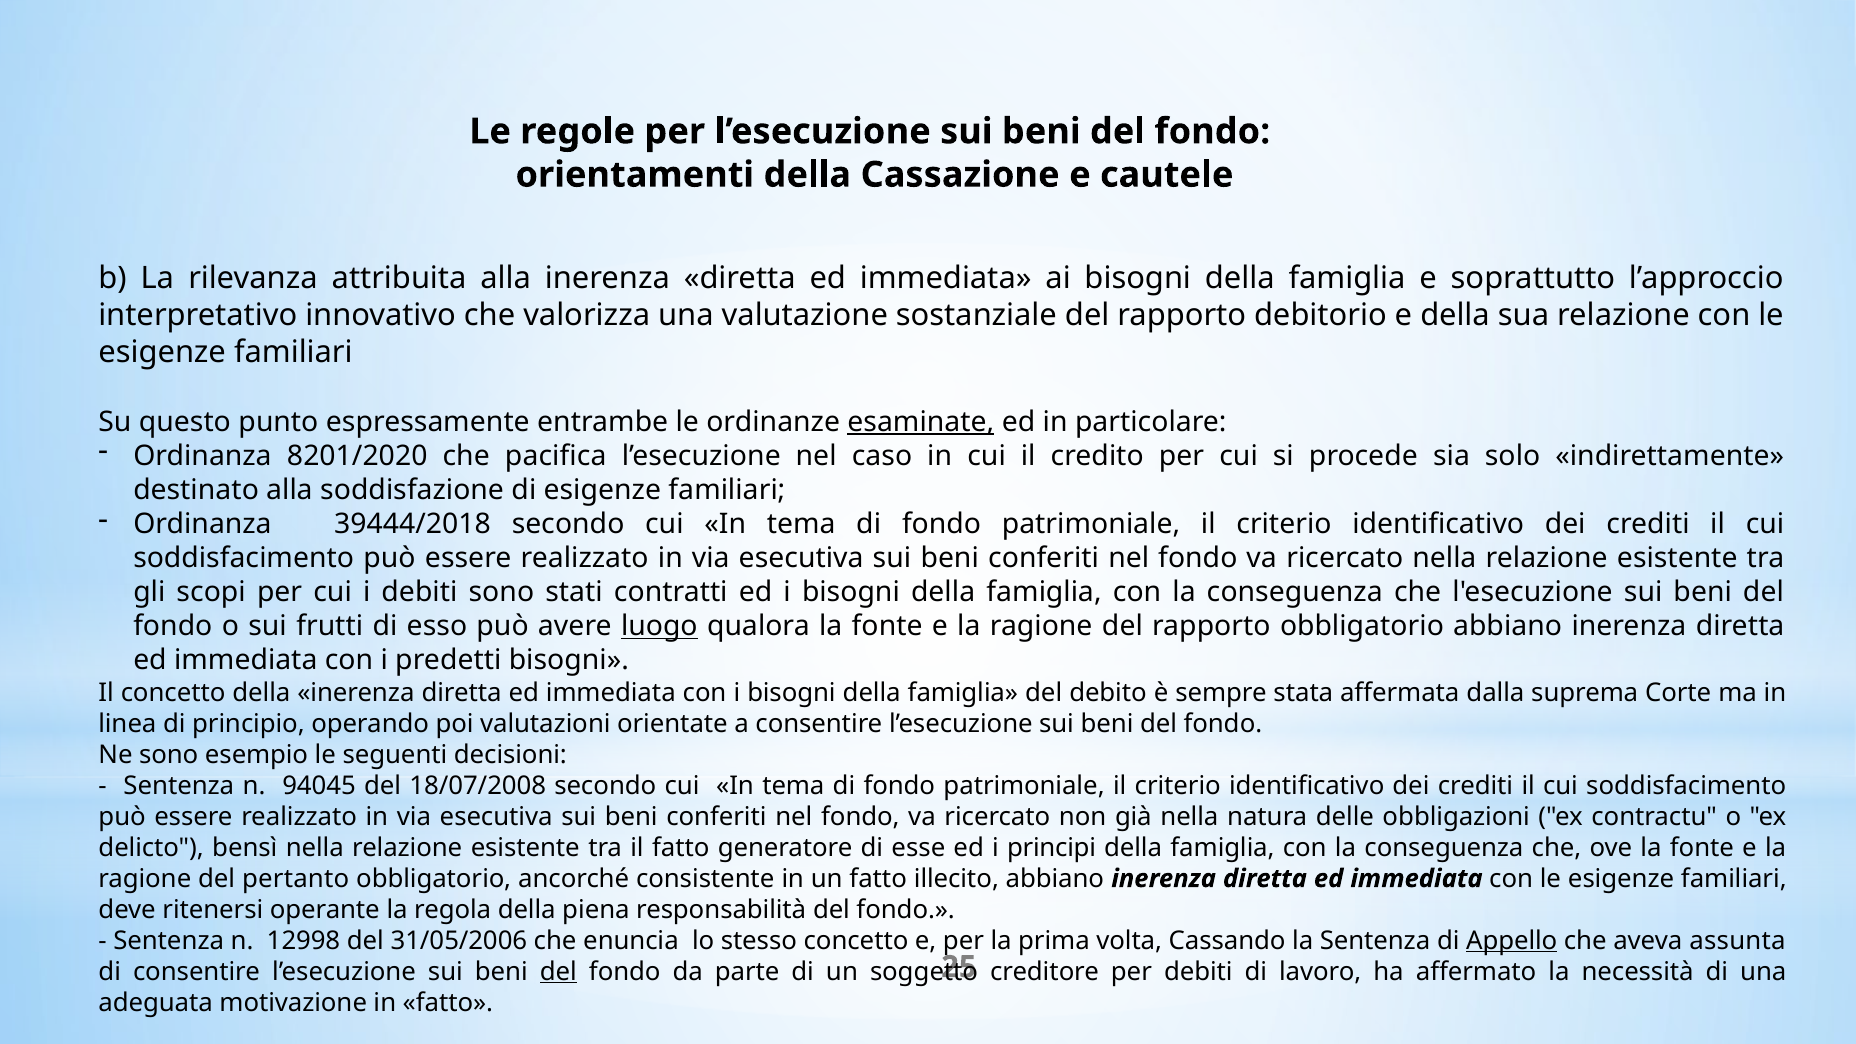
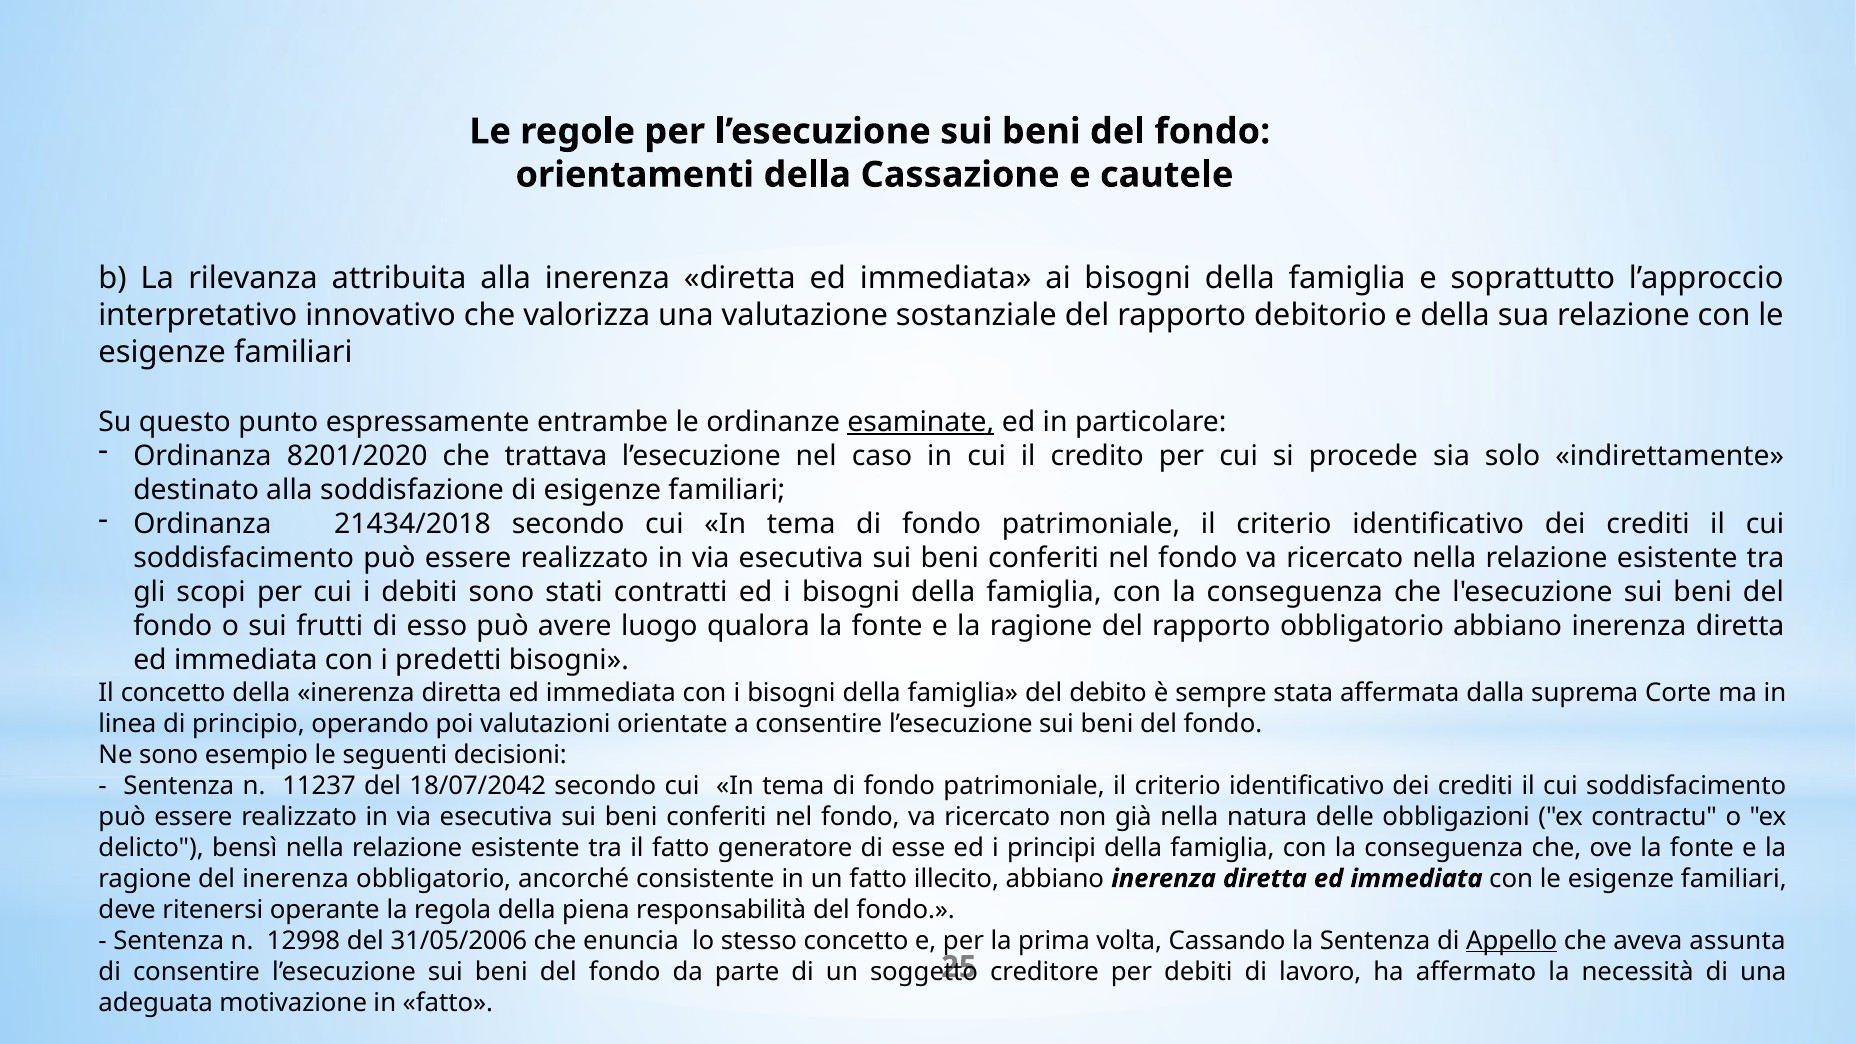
pacifica: pacifica -> trattava (556, 456)
39444/2018: 39444/2018 -> 21434/2018 (413, 524)
luogo underline: present -> none (659, 626)
94045: 94045 -> 11237 (319, 786)
18/07/2008: 18/07/2008 -> 18/07/2042 (478, 786)
del pertanto: pertanto -> inerenza (296, 879)
del underline: present -> none (558, 972)
